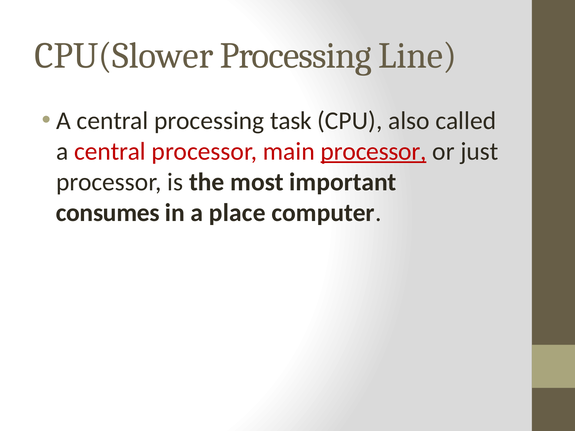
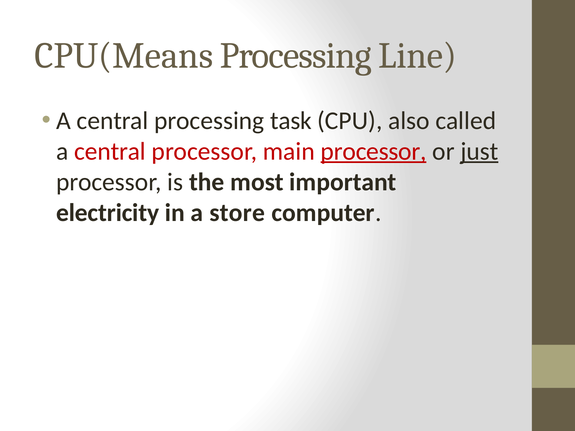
CPU(Slower: CPU(Slower -> CPU(Means (124, 56)
just underline: none -> present (479, 151)
consumes: consumes -> electricity (108, 213)
place: place -> store (237, 213)
